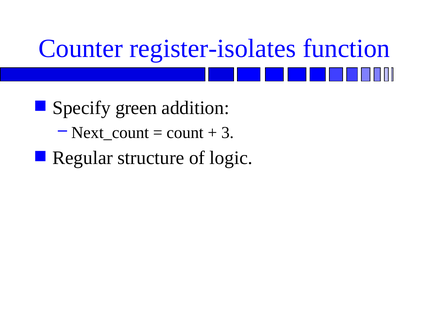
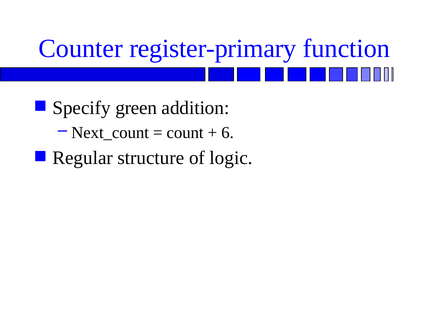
register-isolates: register-isolates -> register-primary (213, 48)
3: 3 -> 6 (228, 132)
